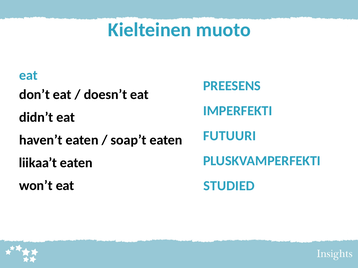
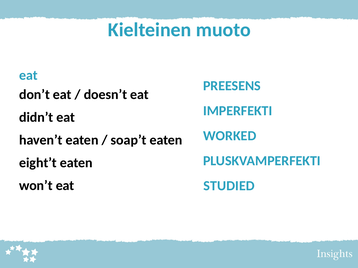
FUTUURI: FUTUURI -> WORKED (230, 136)
liikaa’t: liikaa’t -> eight’t (38, 163)
